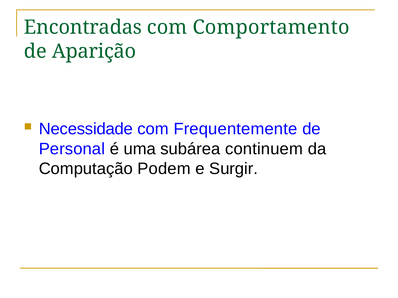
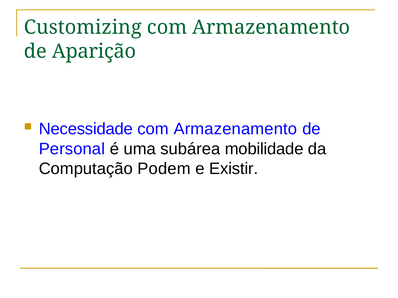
Encontradas: Encontradas -> Customizing (83, 27)
Comportamento: Comportamento -> Armazenamento (271, 27)
Frequentemente: Frequentemente -> Armazenamento (235, 129)
continuem: continuem -> mobilidade (264, 149)
Surgir: Surgir -> Existir (234, 169)
